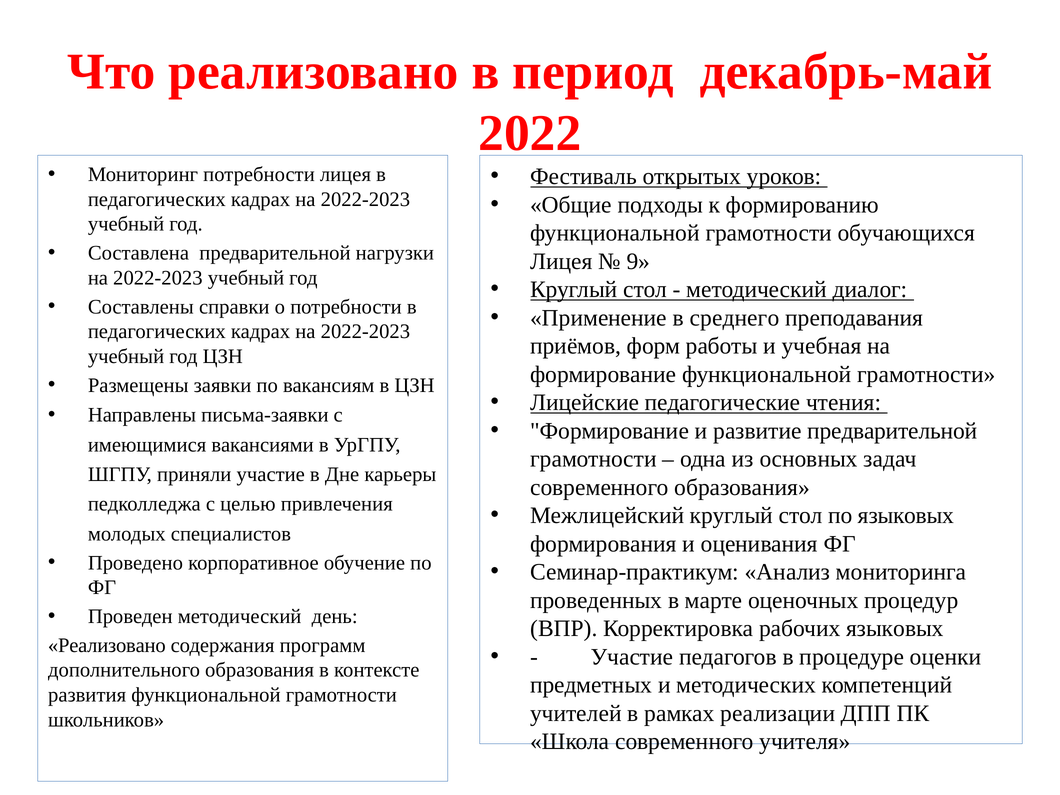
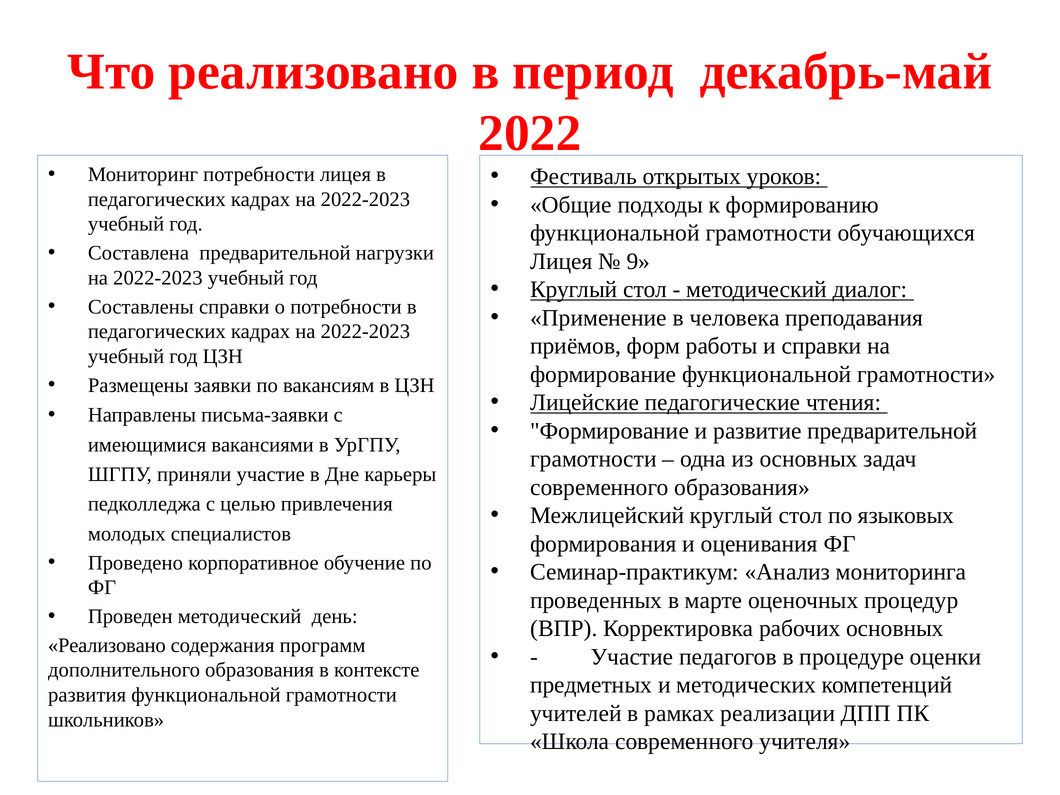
среднего: среднего -> человека (735, 318)
и учебная: учебная -> справки (822, 346)
рабочих языковых: языковых -> основных (895, 629)
